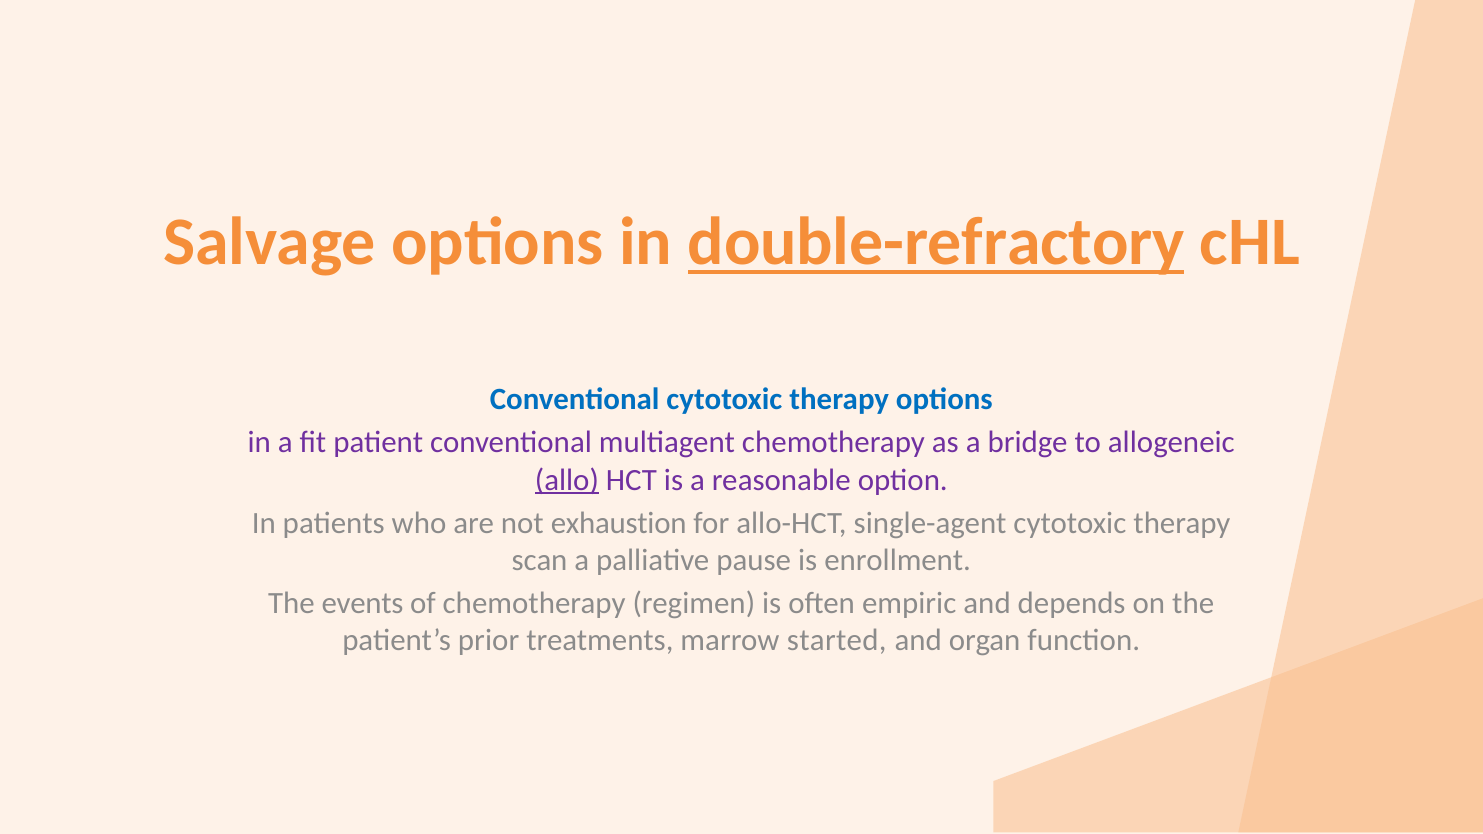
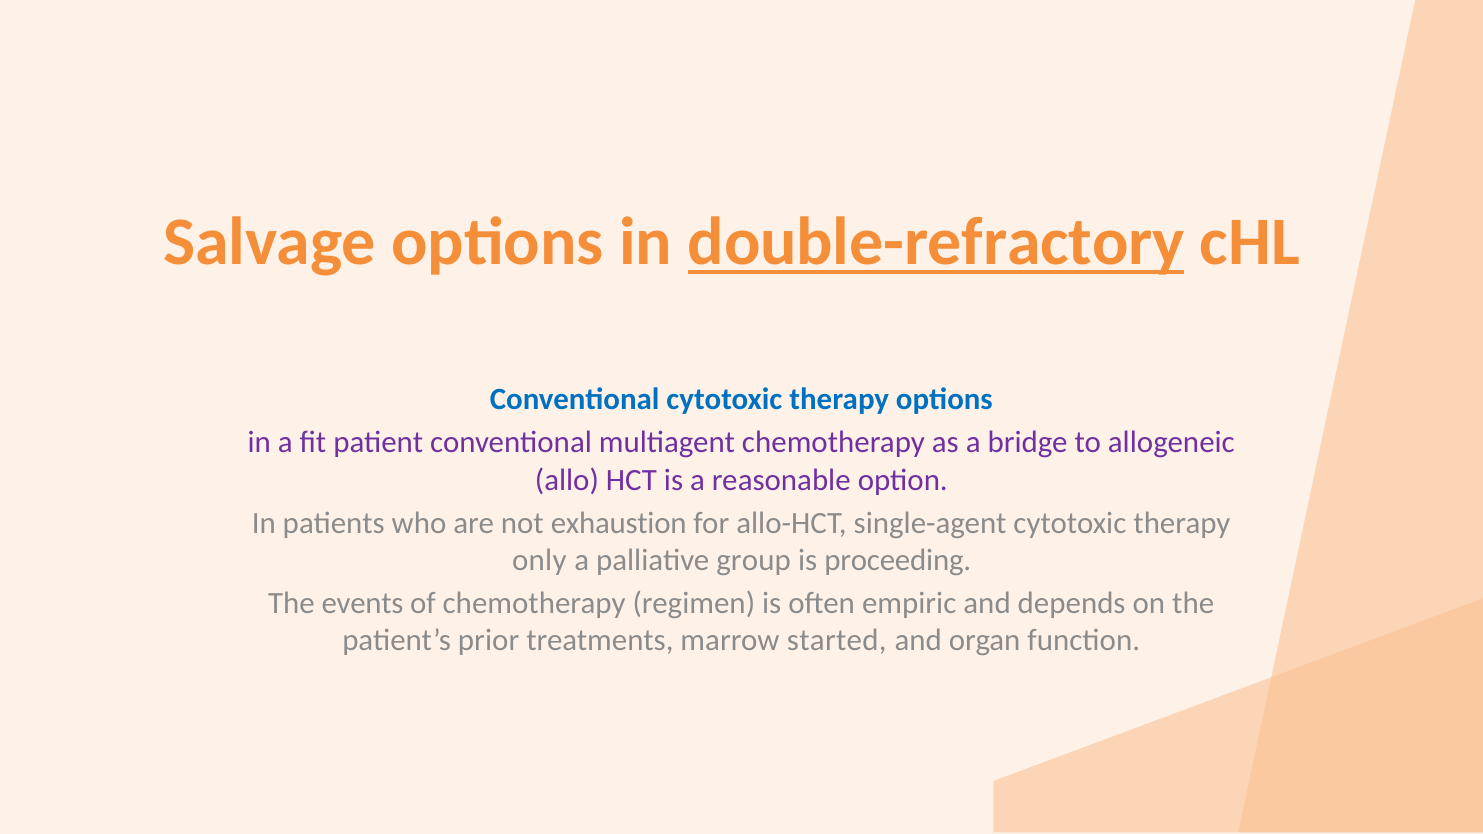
allo underline: present -> none (567, 480)
scan: scan -> only (539, 560)
pause: pause -> group (754, 560)
enrollment: enrollment -> proceeding (898, 560)
